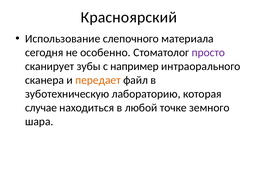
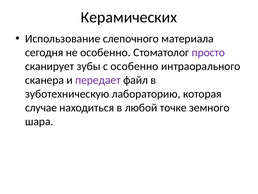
Красноярский: Красноярский -> Керамических (129, 17)
с например: например -> особенно (134, 66)
передает colour: orange -> purple (98, 80)
